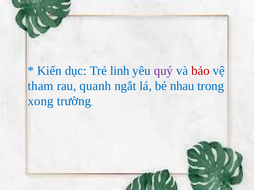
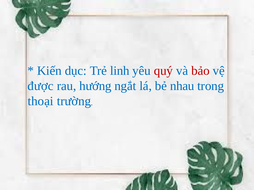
quý colour: purple -> red (163, 71)
tham: tham -> được (41, 86)
quanh: quanh -> hướng (95, 86)
xong: xong -> thoại (41, 101)
